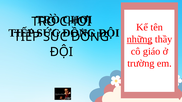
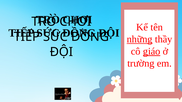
giáo underline: none -> present (152, 51)
